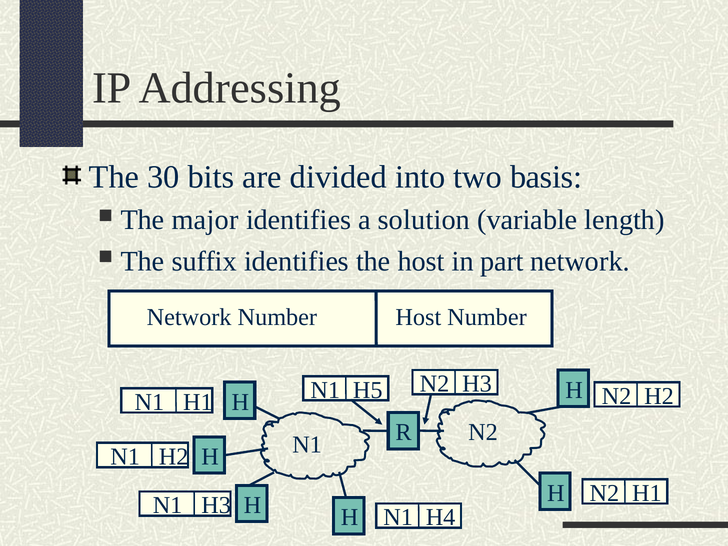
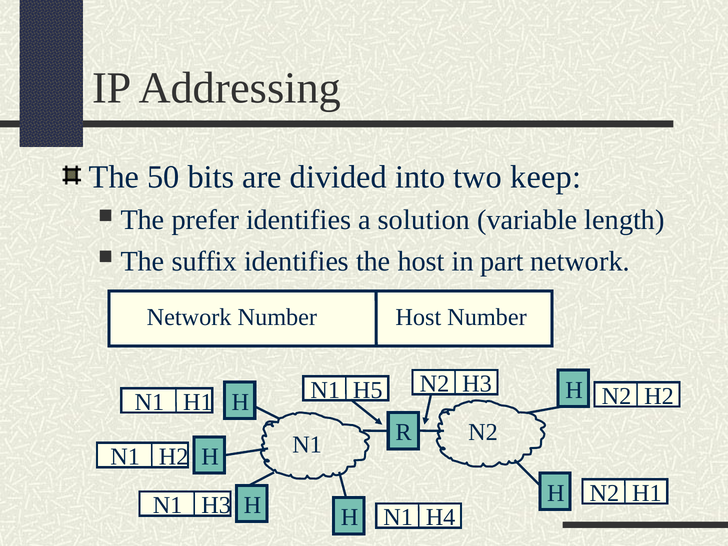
30: 30 -> 50 (163, 177)
basis: basis -> keep (546, 177)
major: major -> prefer (205, 220)
